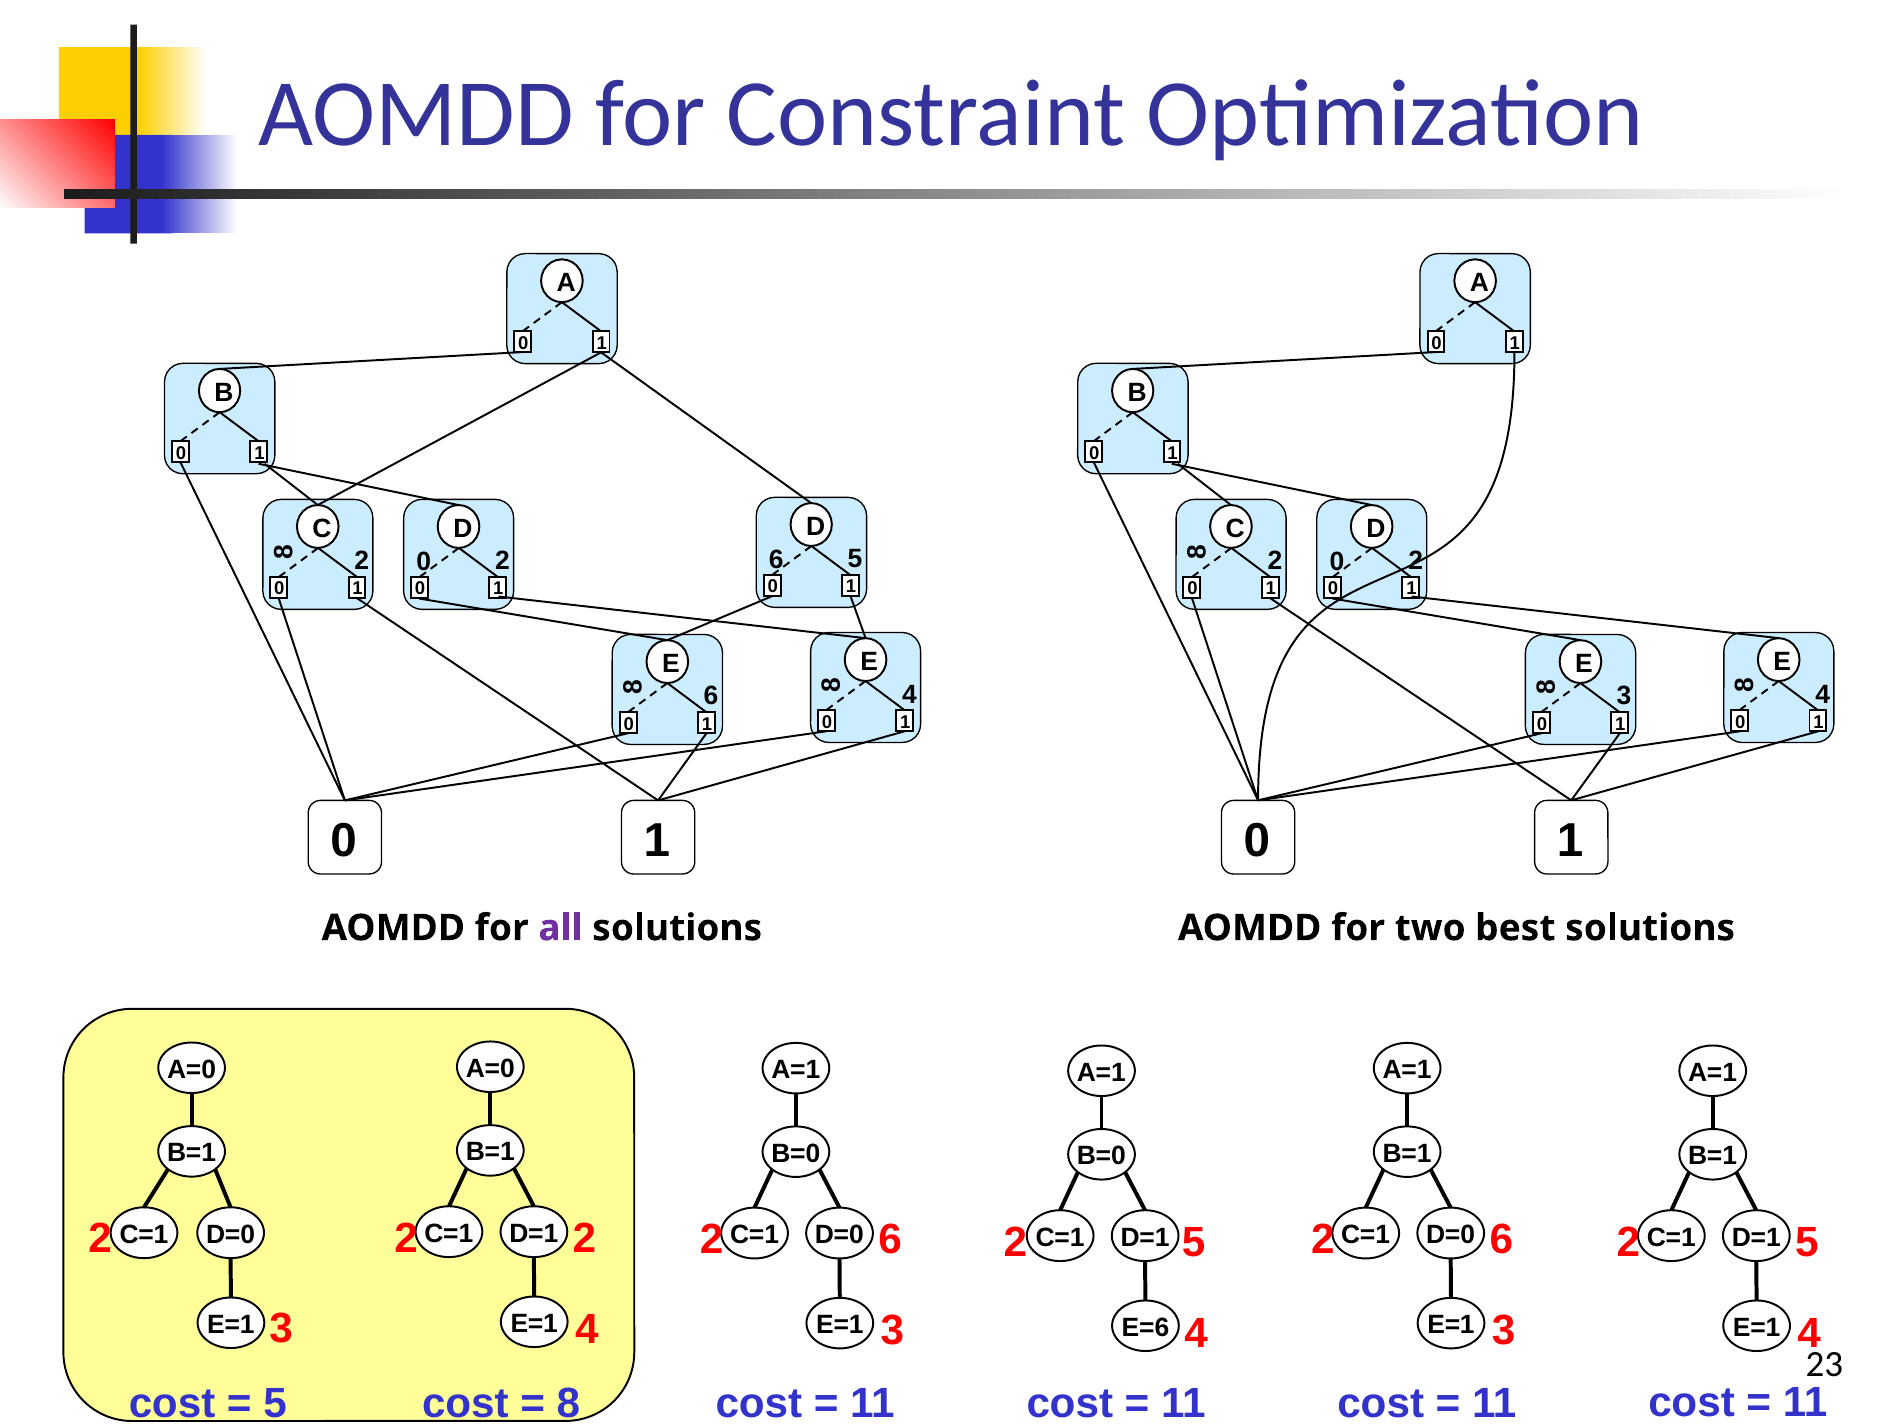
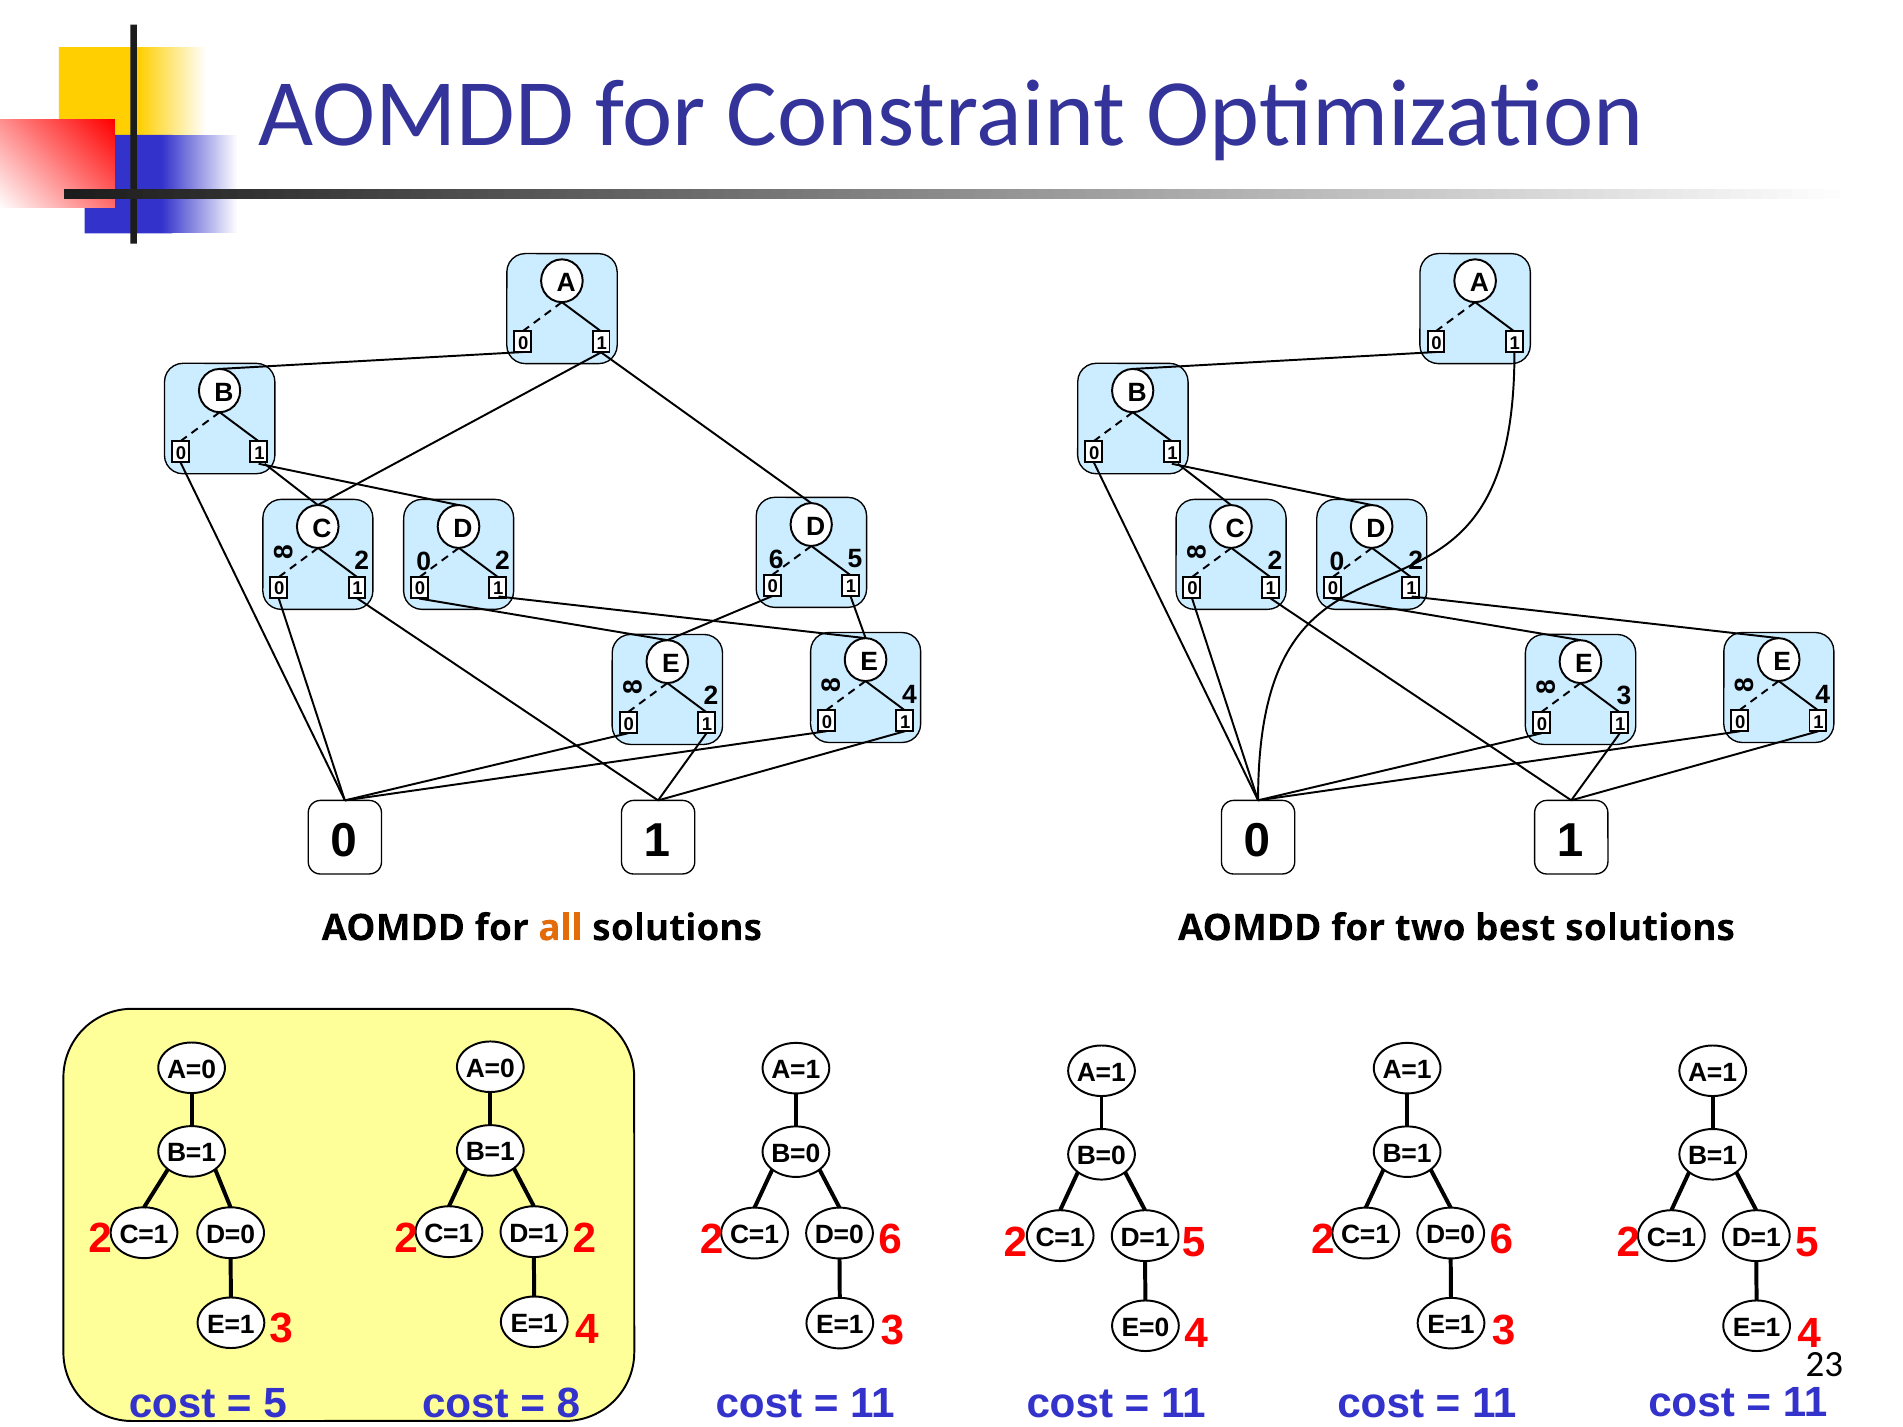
6: 6 -> 2 (711, 696)
all colour: purple -> orange (560, 928)
E=6: E=6 -> E=0 (1145, 1328)
